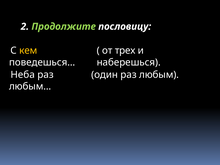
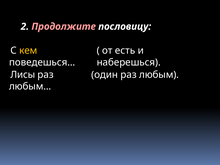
Продолжите colour: light green -> pink (64, 27)
трех: трех -> есть (125, 51)
Неба: Неба -> Лисы (23, 75)
